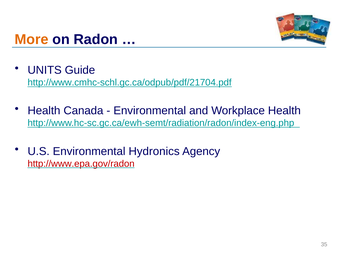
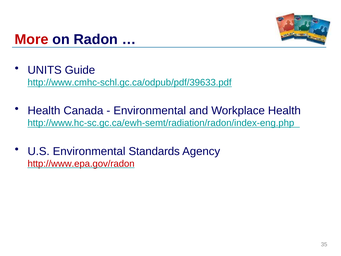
More colour: orange -> red (32, 39)
http://www.cmhc-schl.gc.ca/odpub/pdf/21704.pdf: http://www.cmhc-schl.gc.ca/odpub/pdf/21704.pdf -> http://www.cmhc-schl.gc.ca/odpub/pdf/39633.pdf (130, 82)
Hydronics: Hydronics -> Standards (154, 151)
